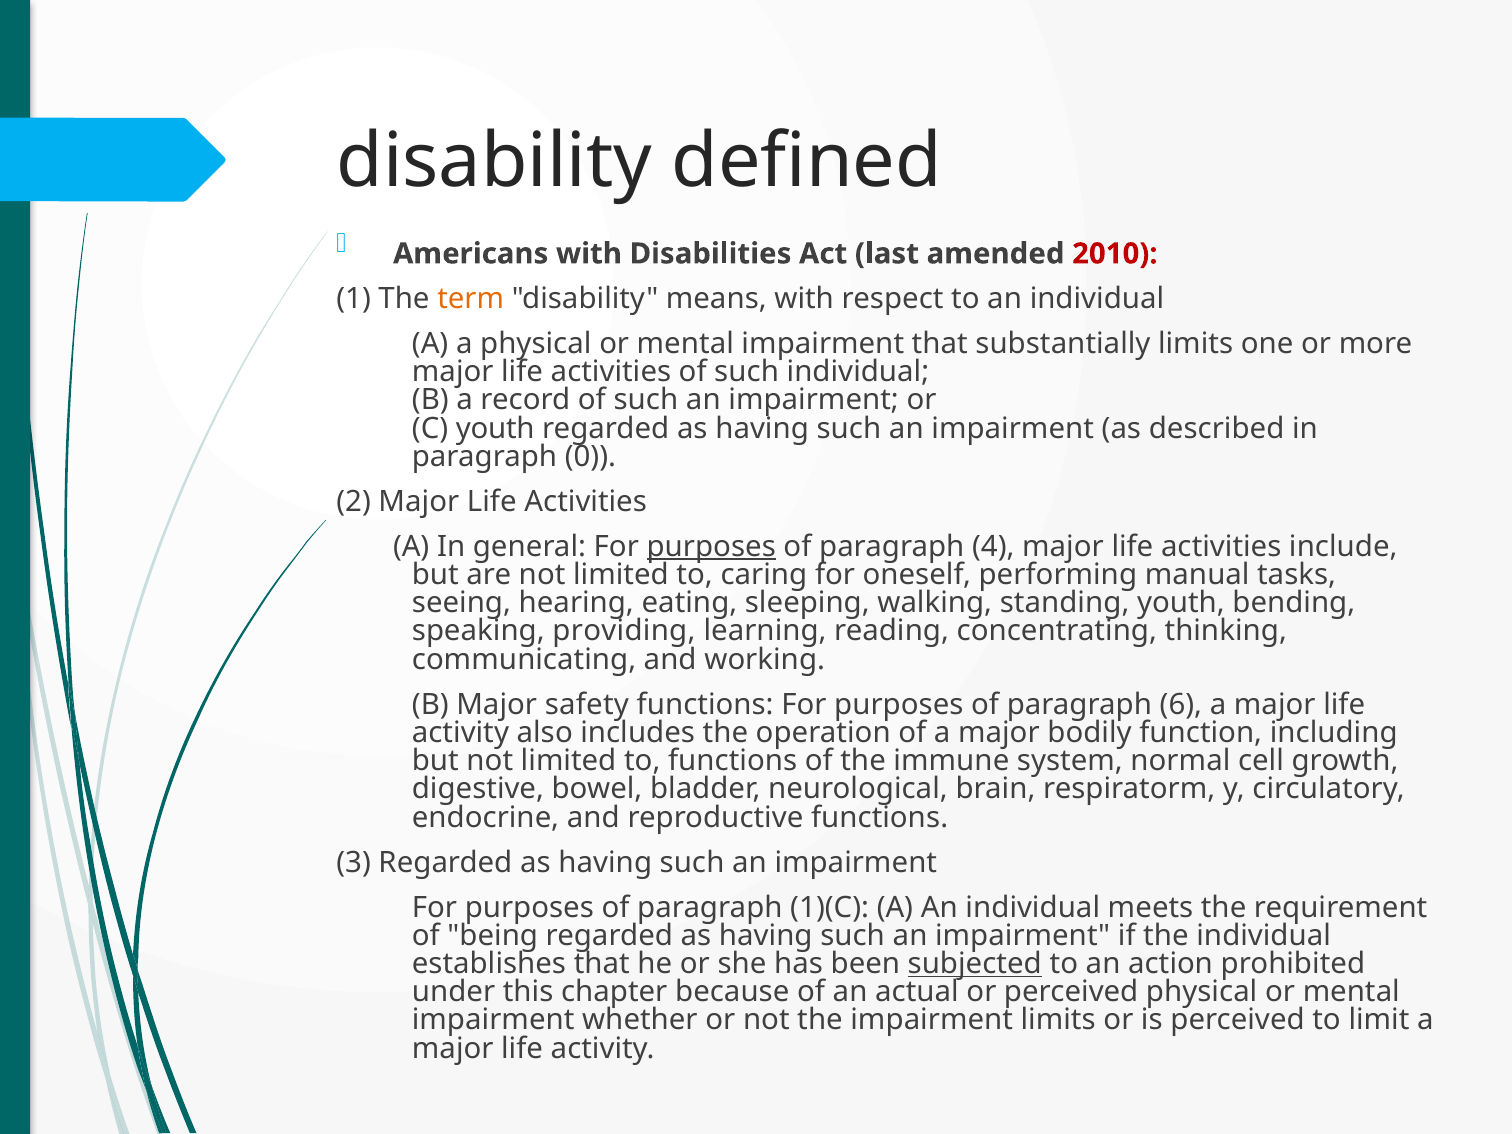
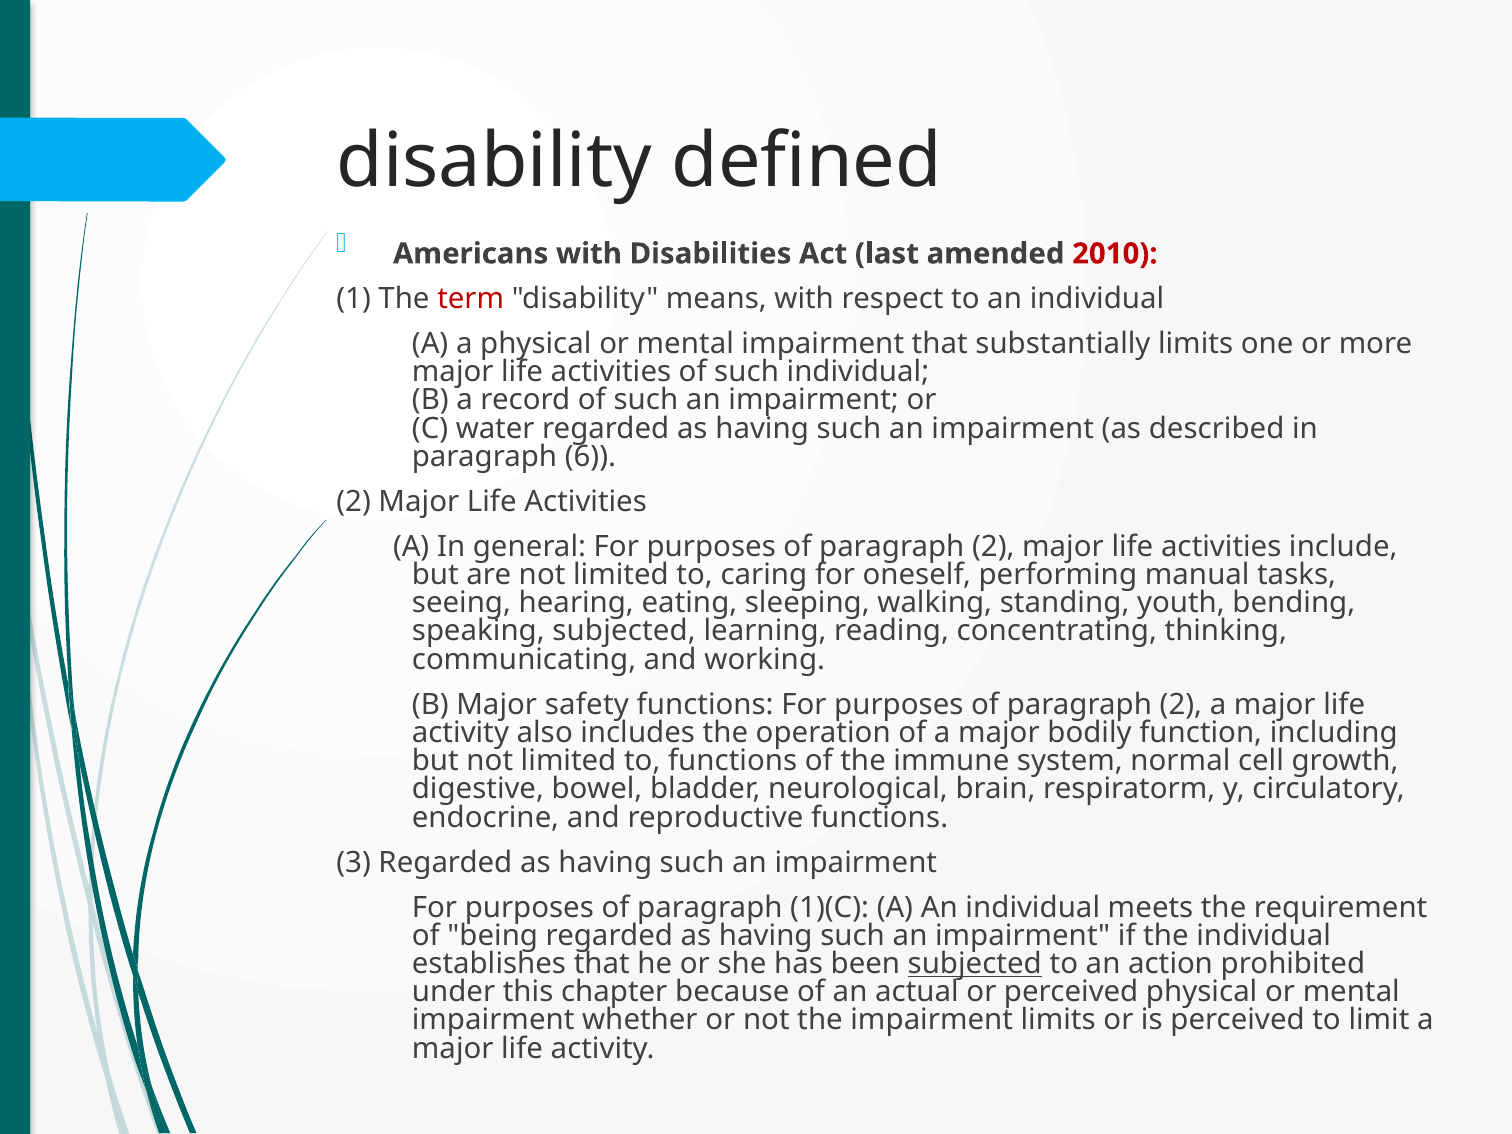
term colour: orange -> red (471, 299)
C youth: youth -> water (495, 428)
0: 0 -> 6 (590, 457)
purposes underline: present -> none (711, 547)
4: 4 -> 2 (993, 547)
speaking providing: providing -> subjected (624, 631)
6: 6 -> 2 (1181, 705)
